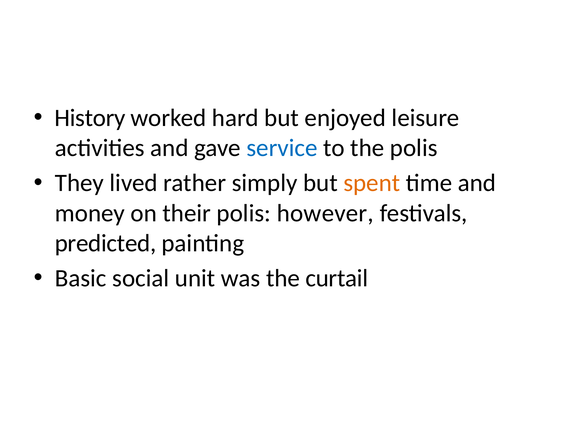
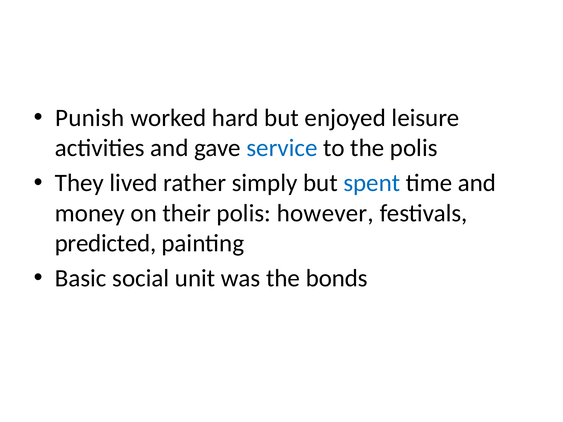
History: History -> Punish (90, 118)
spent colour: orange -> blue (372, 183)
curtail: curtail -> bonds (337, 278)
